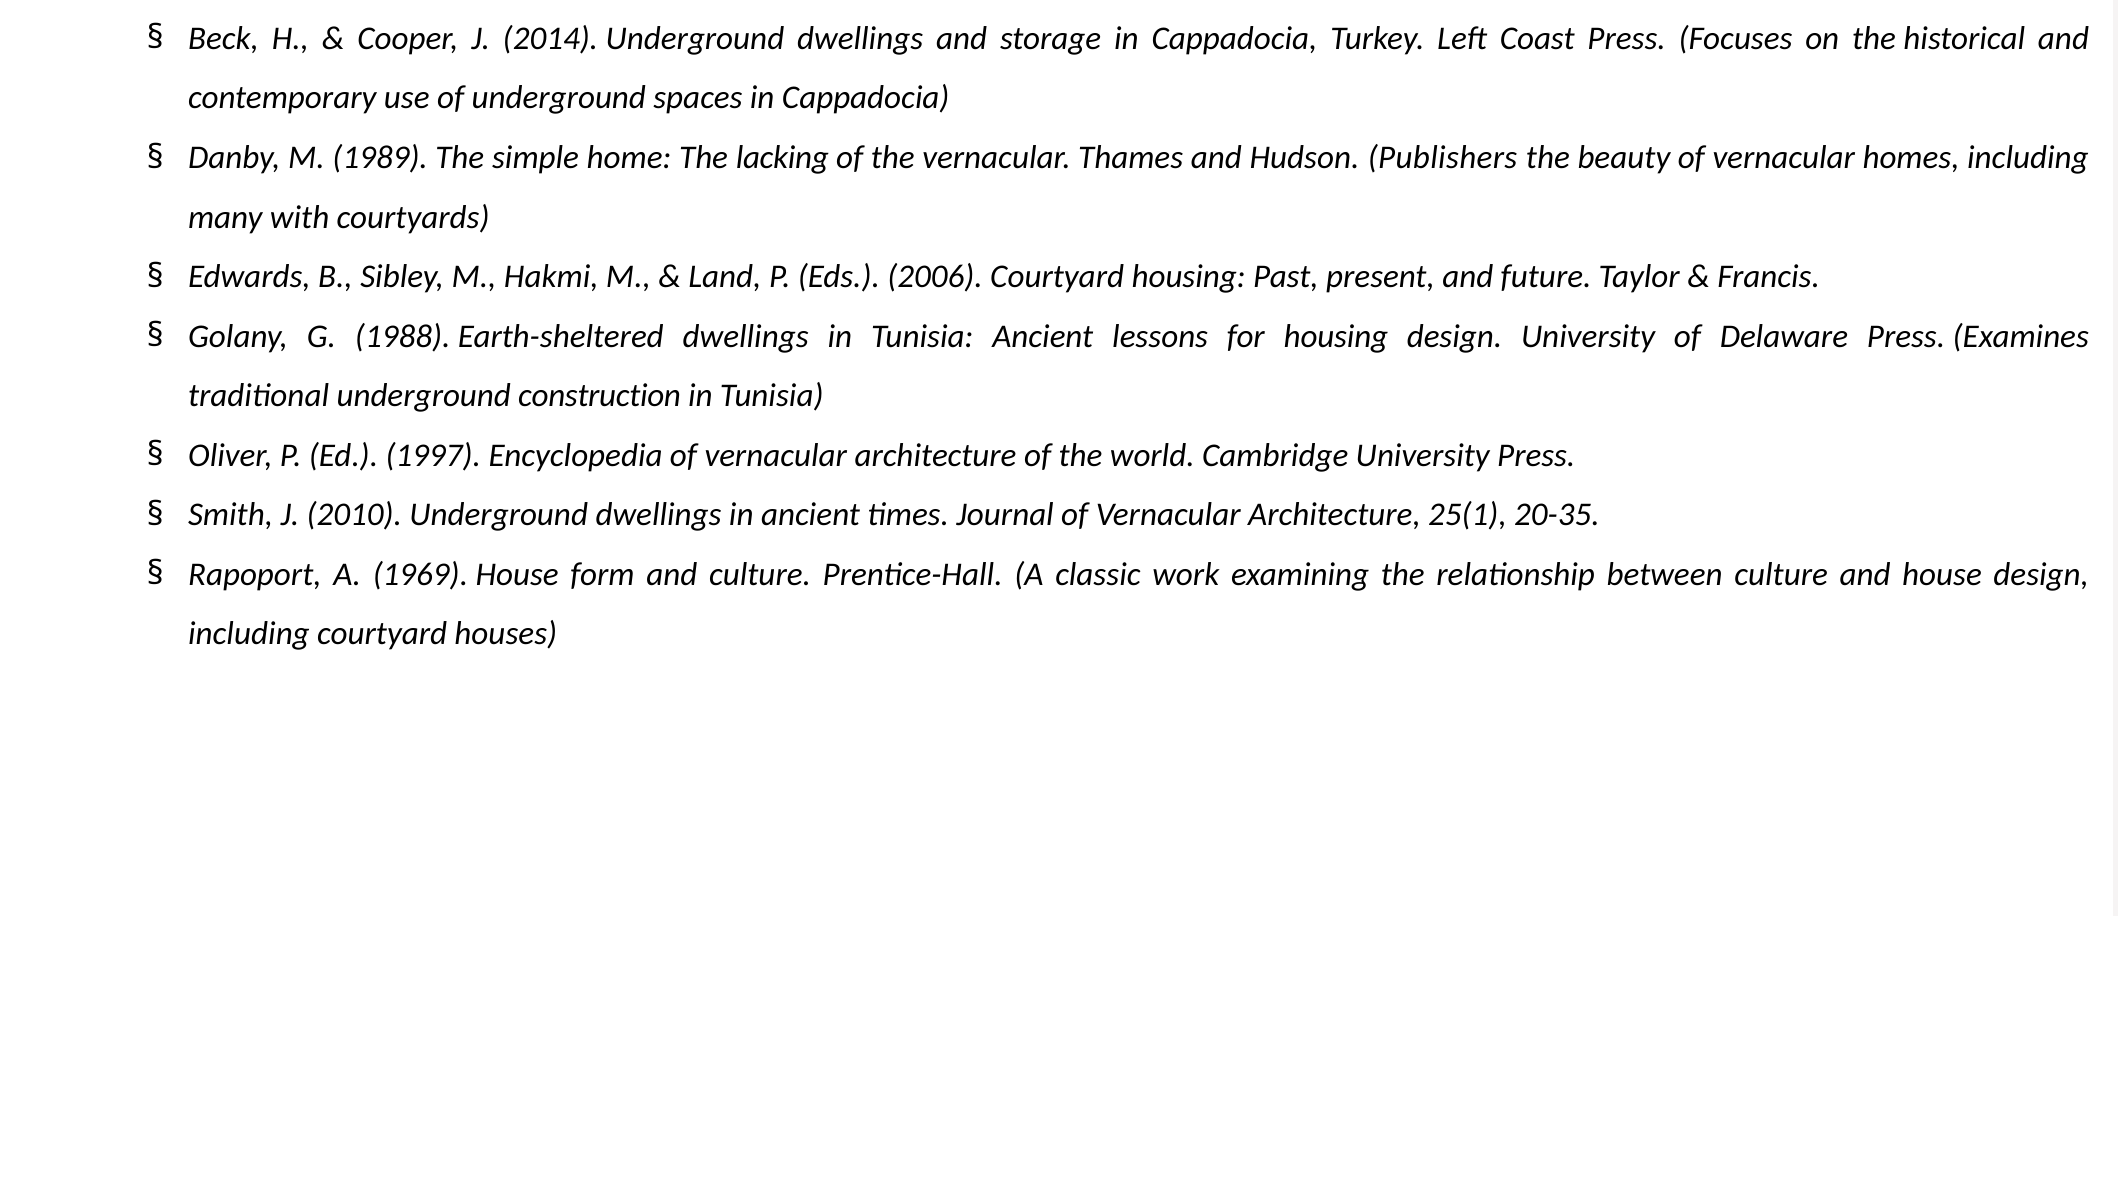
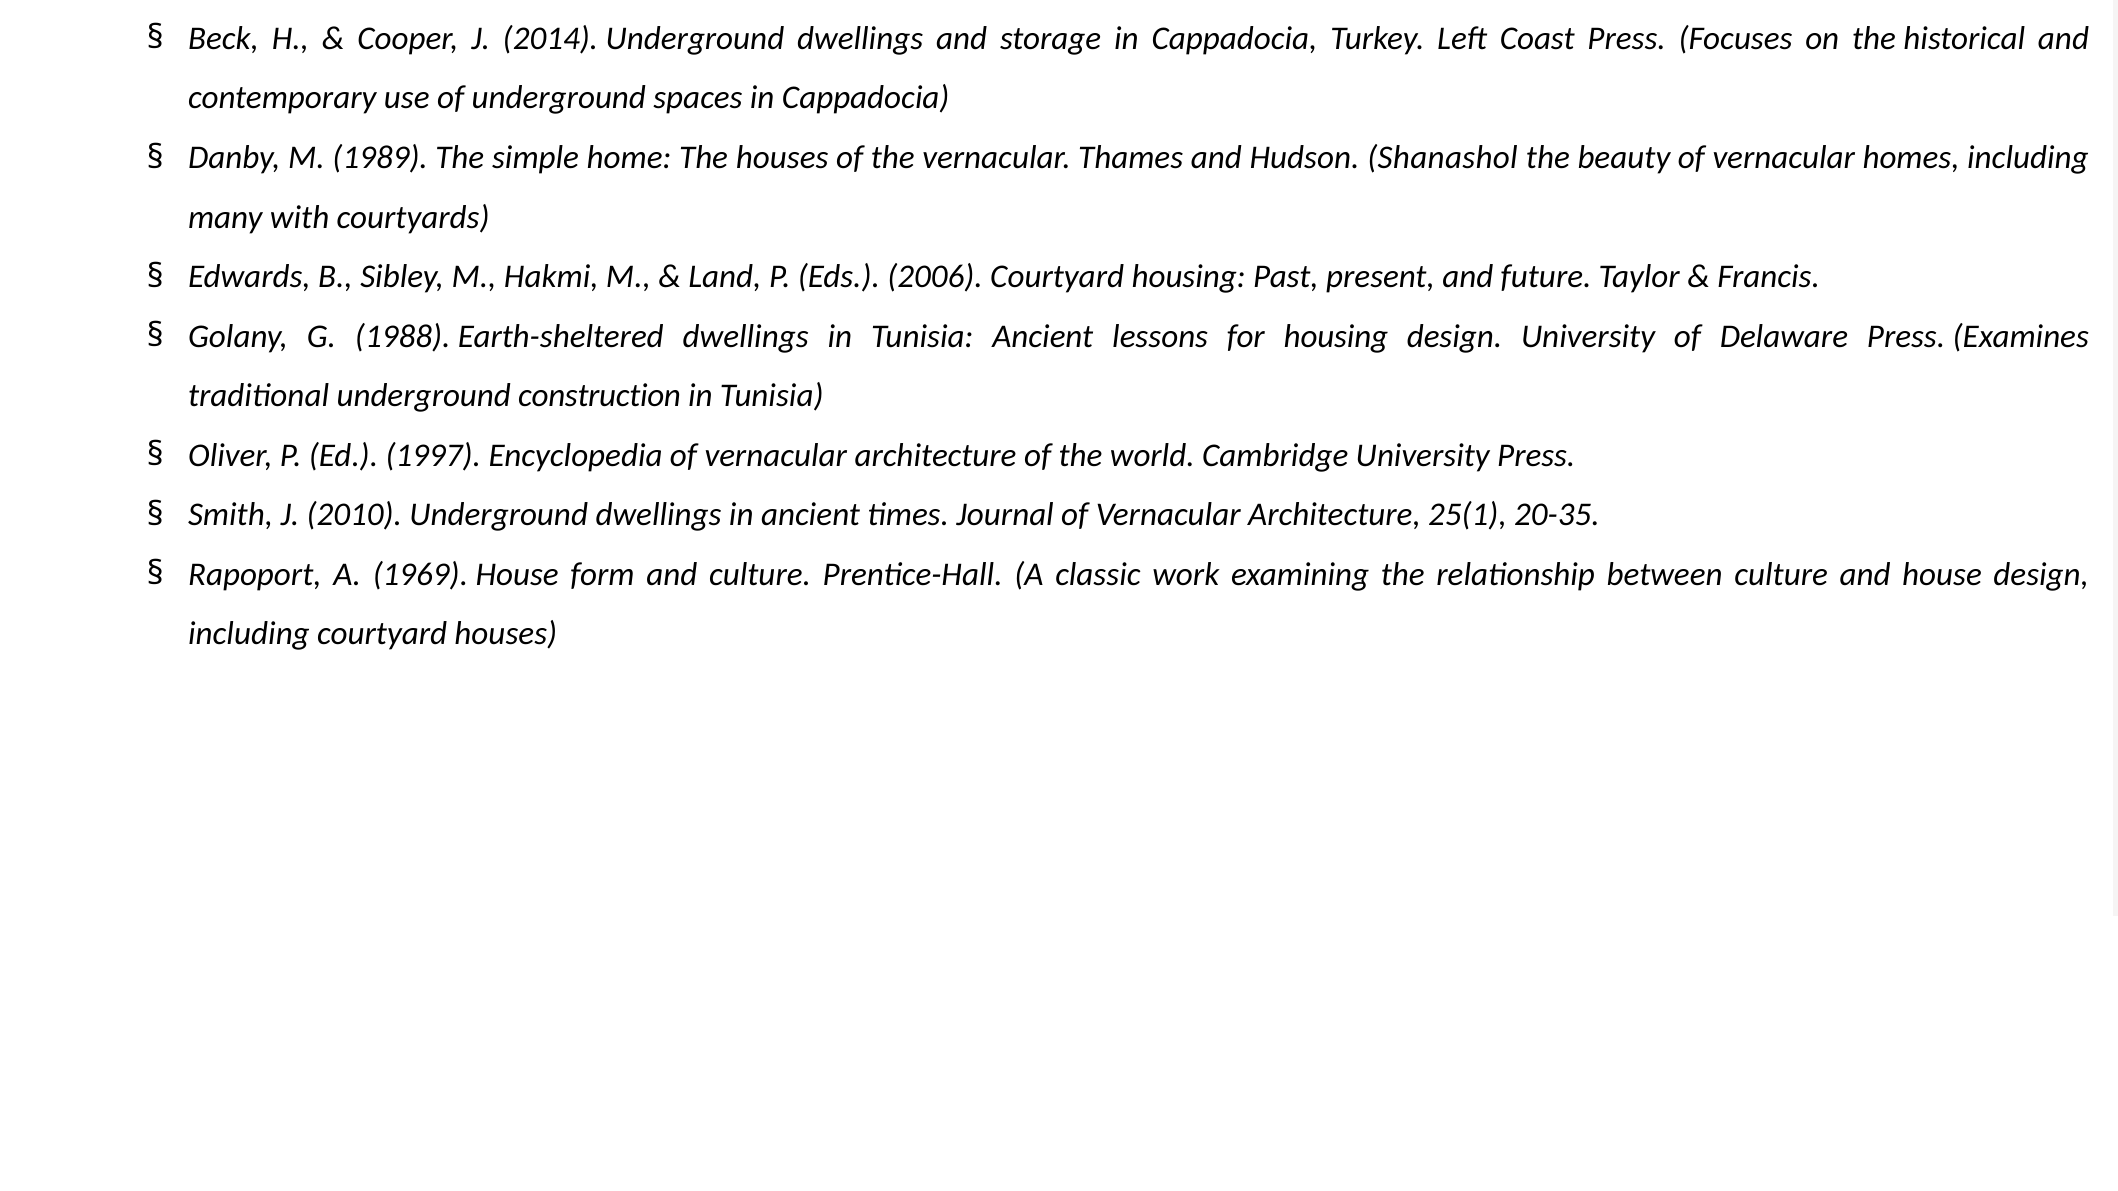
The lacking: lacking -> houses (782, 158)
Hudson Publishers: Publishers -> Shanashol (1443, 158)
